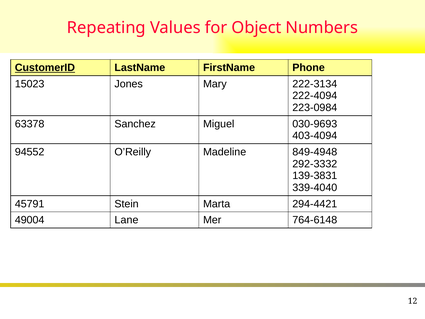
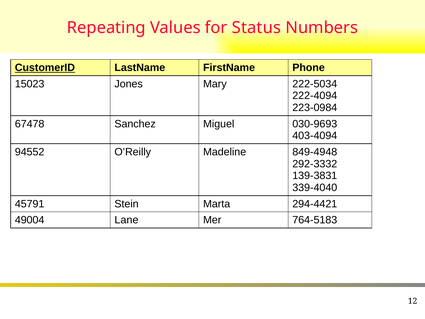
Object: Object -> Status (256, 28)
222-3134: 222-3134 -> 222-5034 (315, 84)
63378: 63378 -> 67478 (30, 124)
764-6148: 764-6148 -> 764-5183 (315, 220)
